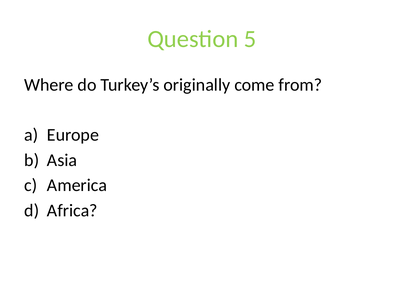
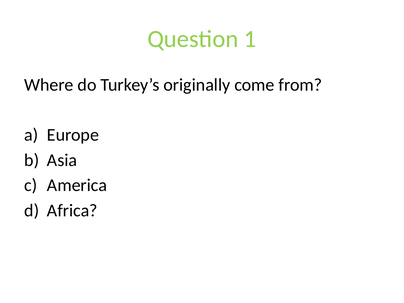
5: 5 -> 1 (250, 39)
